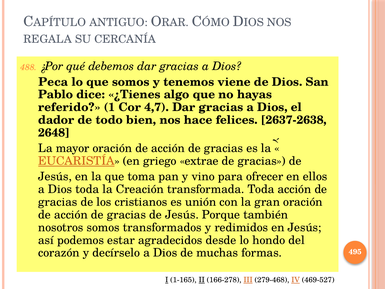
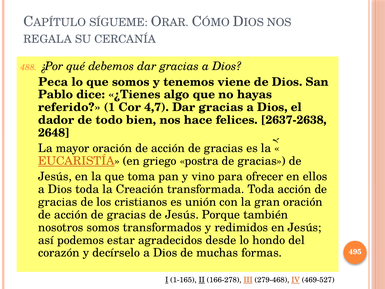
ANTIGUO: ANTIGUO -> SÍGUEME (119, 22)
extrae: extrae -> postra (199, 161)
